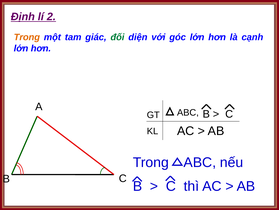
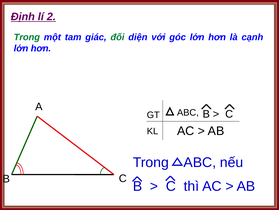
Trong colour: orange -> green (27, 37)
